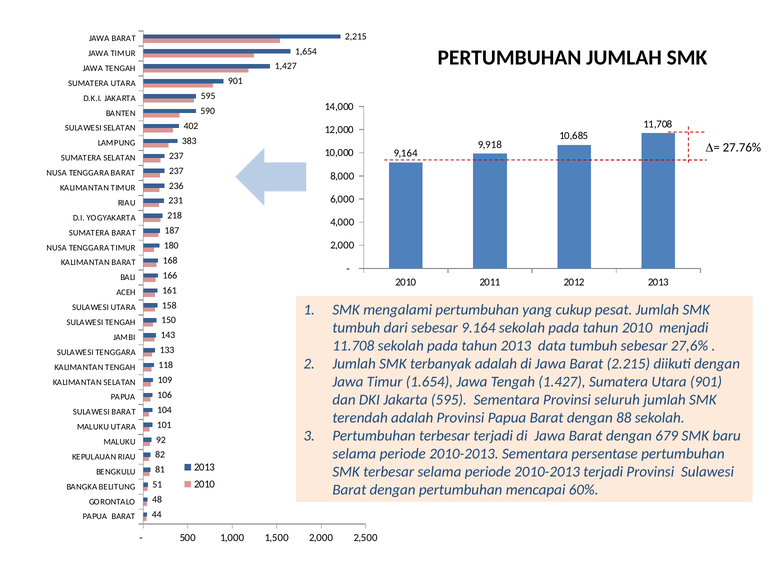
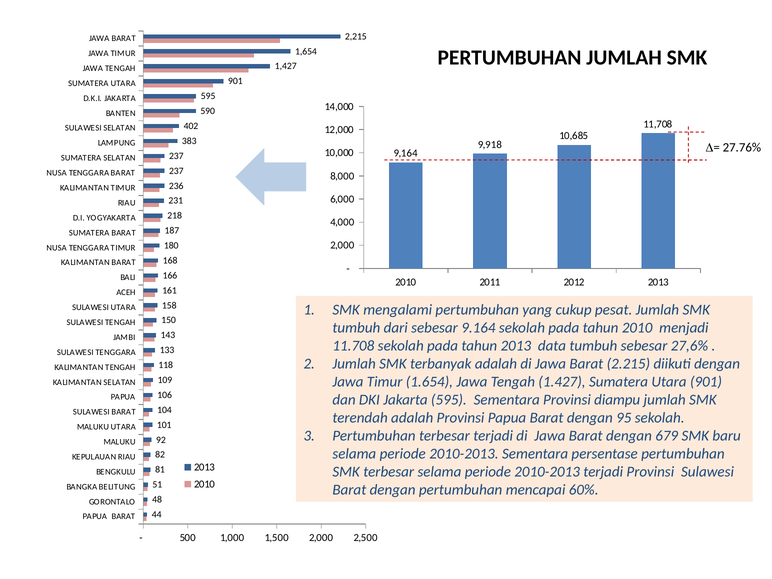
seluruh: seluruh -> diampu (617, 400)
88: 88 -> 95 (624, 418)
